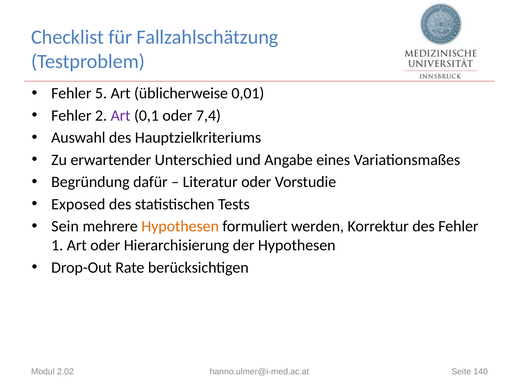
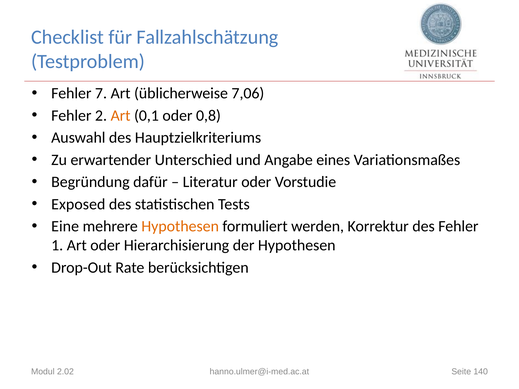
5: 5 -> 7 (101, 93)
0,01: 0,01 -> 7,06 (248, 93)
Art colour: purple -> orange (121, 116)
7,4: 7,4 -> 0,8 (208, 116)
Sein: Sein -> Eine (65, 227)
